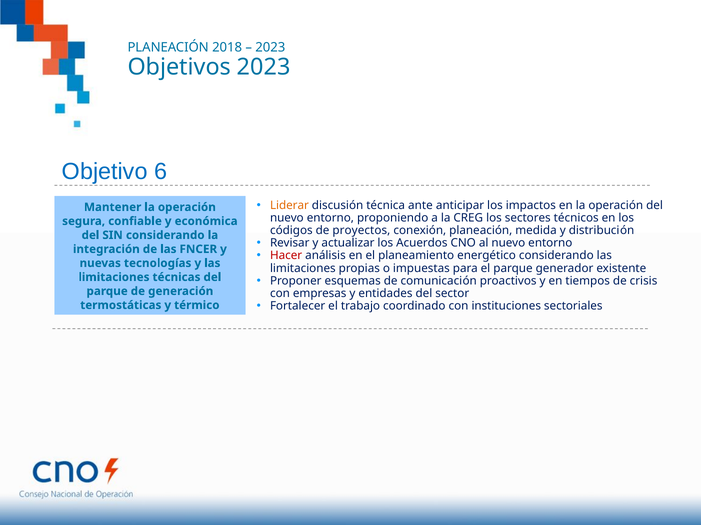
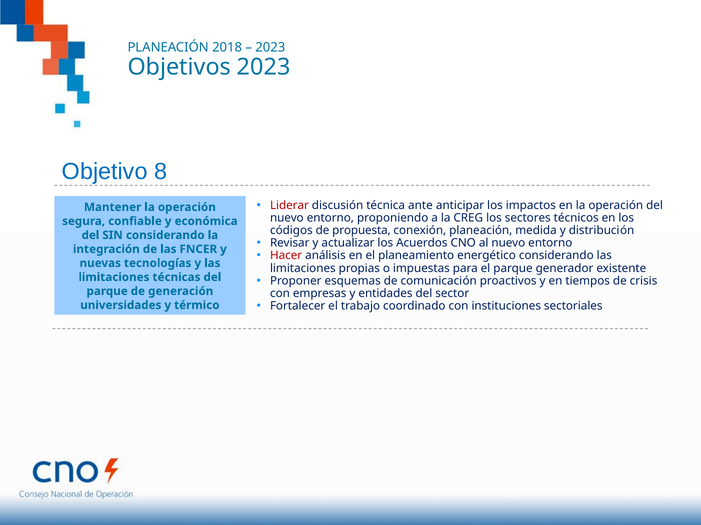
6: 6 -> 8 (161, 172)
Liderar colour: orange -> red (289, 206)
proyectos: proyectos -> propuesta (361, 231)
termostáticas: termostáticas -> universidades (121, 306)
